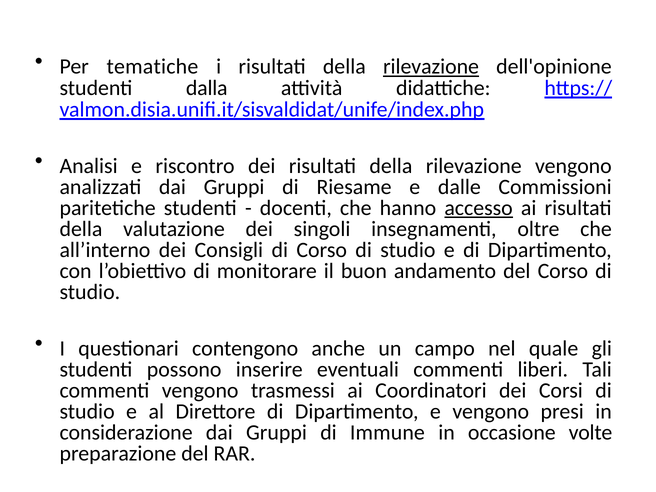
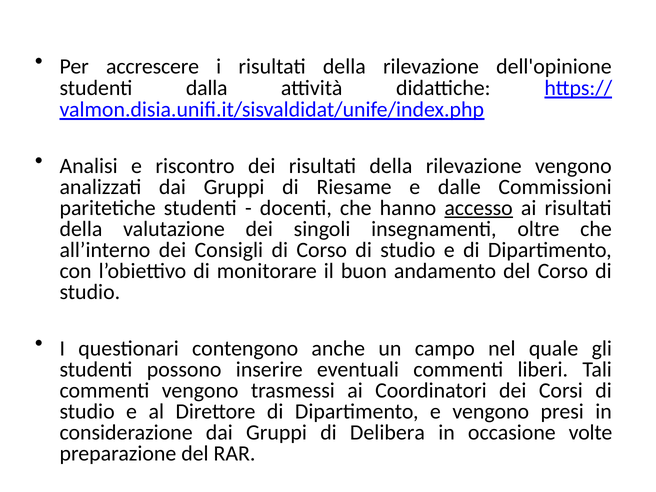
tematiche: tematiche -> accrescere (153, 67)
rilevazione underline: present -> none (431, 67)
Immune: Immune -> Delibera (387, 432)
